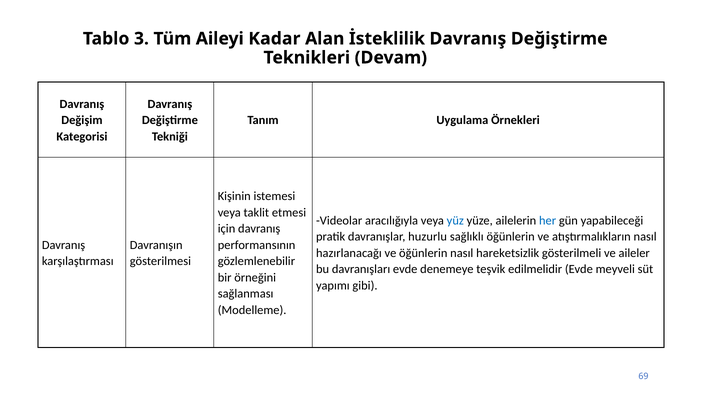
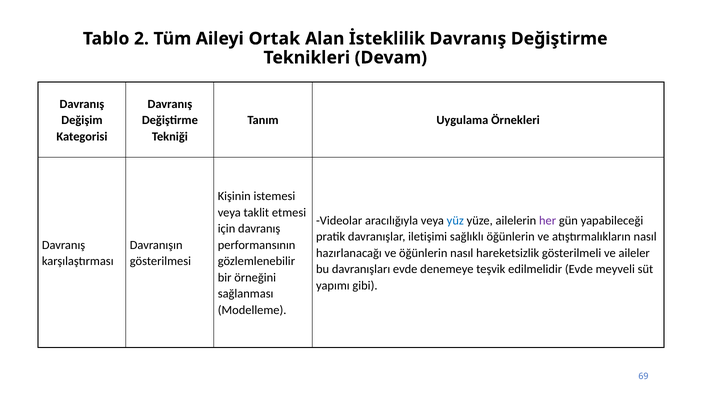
3: 3 -> 2 (141, 39)
Kadar: Kadar -> Ortak (274, 39)
her colour: blue -> purple (548, 221)
huzurlu: huzurlu -> iletişimi (428, 237)
